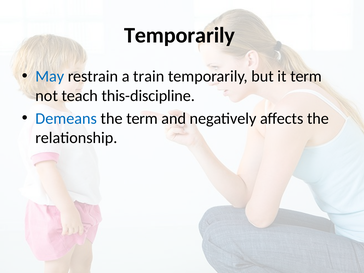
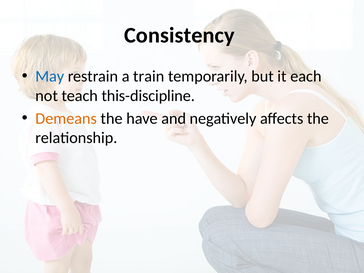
Temporarily: Temporarily -> Consistency (179, 35)
it term: term -> each (306, 76)
Demeans colour: blue -> orange (66, 118)
the term: term -> have (142, 118)
